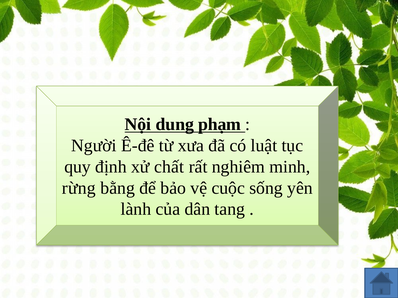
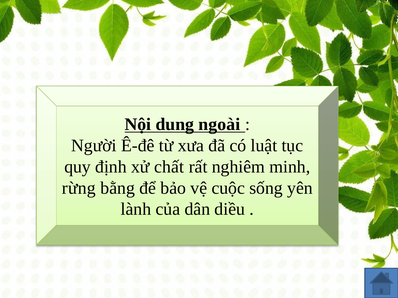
phạm: phạm -> ngoài (219, 125)
tang: tang -> diều (230, 210)
